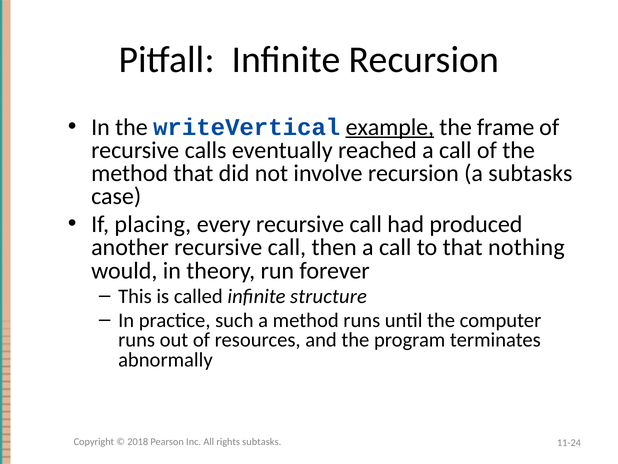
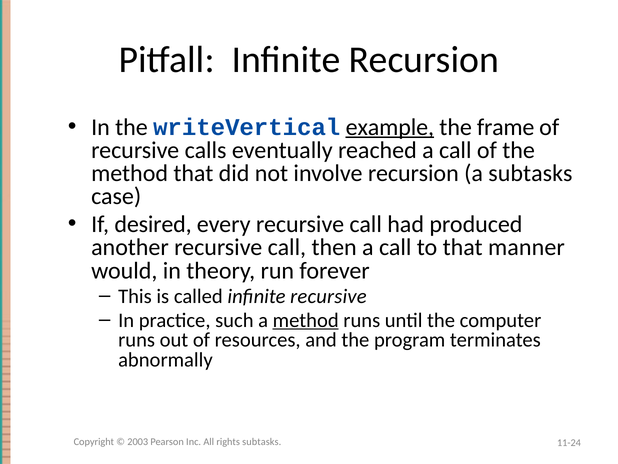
placing: placing -> desired (153, 224)
nothing: nothing -> manner (526, 247)
infinite structure: structure -> recursive (328, 296)
method underline: none -> present (306, 320)
2018: 2018 -> 2003 (138, 442)
